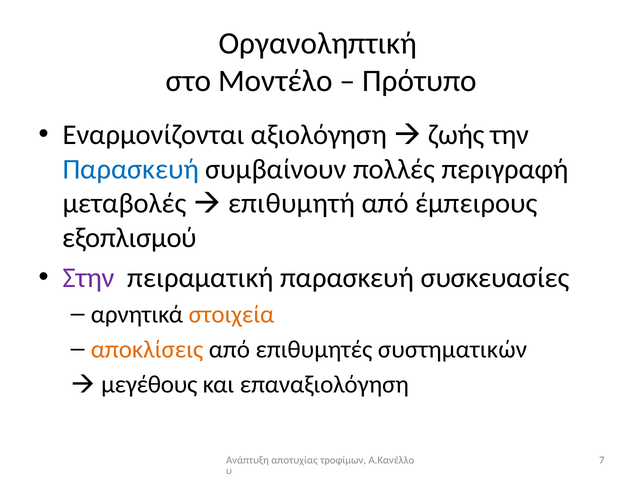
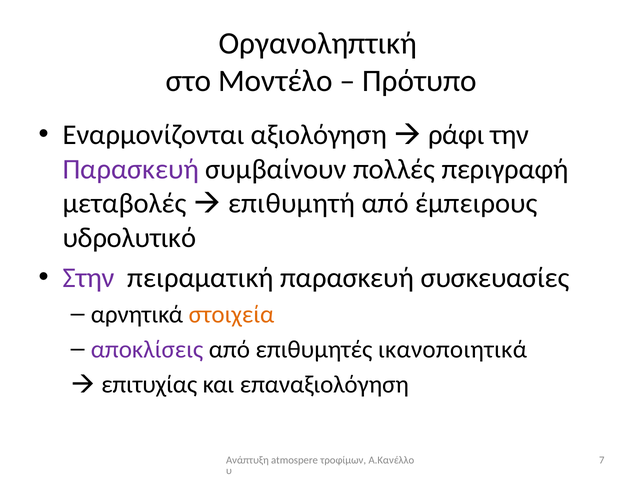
ζωής: ζωής -> ράφι (456, 135)
Παρασκευή colour: blue -> purple (131, 169)
εξοπλισμού: εξοπλισμού -> υδρολυτικό (130, 238)
αποκλίσεις colour: orange -> purple (147, 350)
συστηματικών: συστηματικών -> ικανοποιητικά (452, 350)
μεγέθους: μεγέθους -> επιτυχίας (149, 385)
αποτυχίας: αποτυχίας -> atmospere (295, 460)
